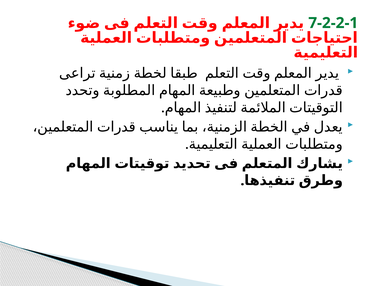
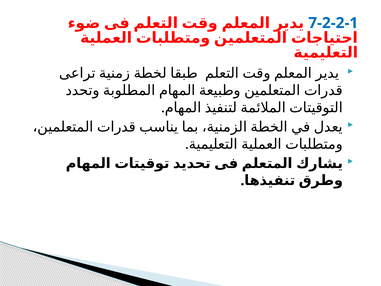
7-2-2-1 colour: green -> blue (333, 23)
